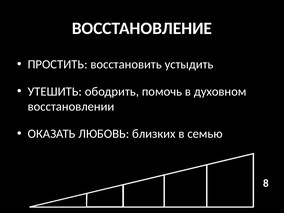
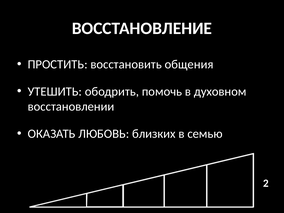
устыдить: устыдить -> общения (189, 64)
8: 8 -> 2 (266, 183)
